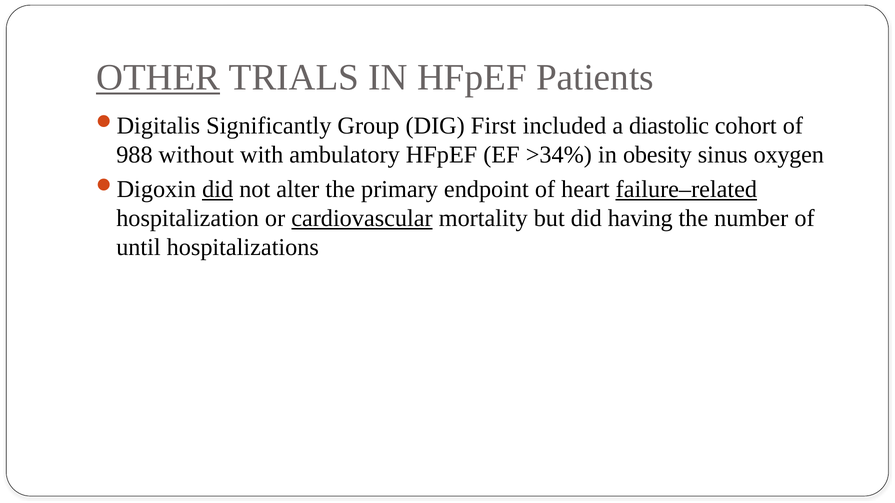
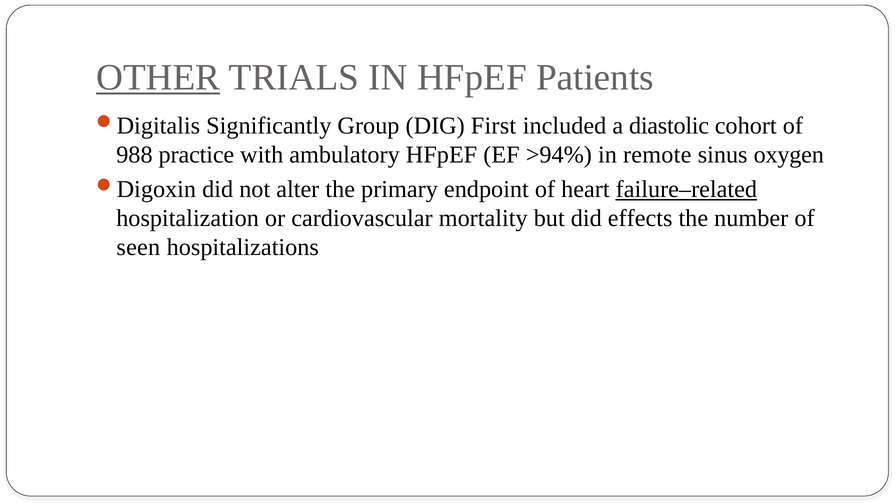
without: without -> practice (196, 155)
>34%: >34% -> >94% (559, 155)
obesity: obesity -> remote (657, 155)
did underline: present -> none (218, 189)
cardiovascular underline: present -> none (362, 218)
having: having -> effects (640, 218)
until: until -> seen (138, 248)
